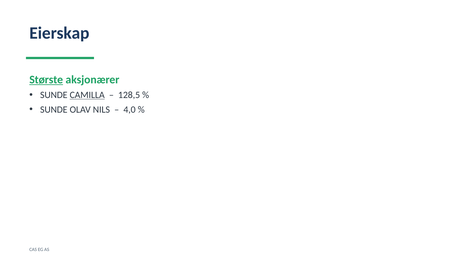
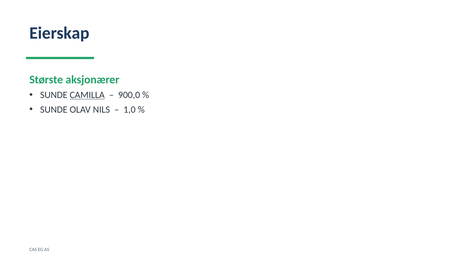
Største underline: present -> none (46, 79)
128,5: 128,5 -> 900,0 (129, 95)
4,0: 4,0 -> 1,0 (130, 109)
